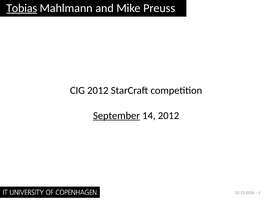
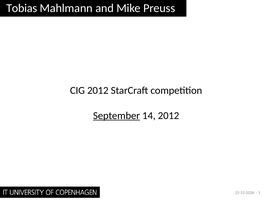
Tobias underline: present -> none (22, 8)
